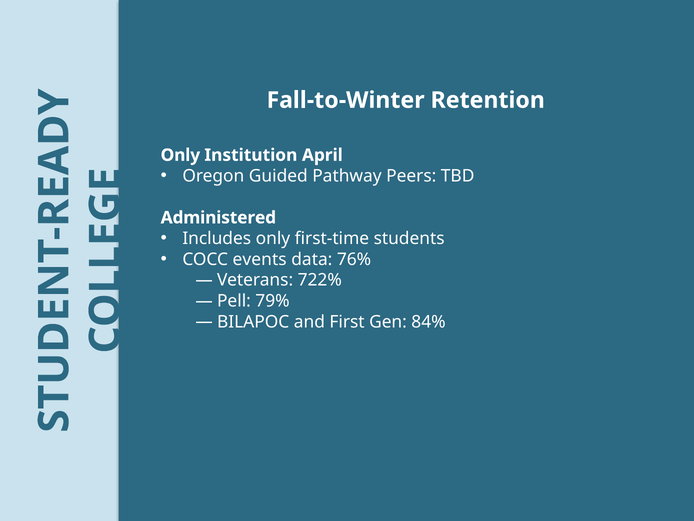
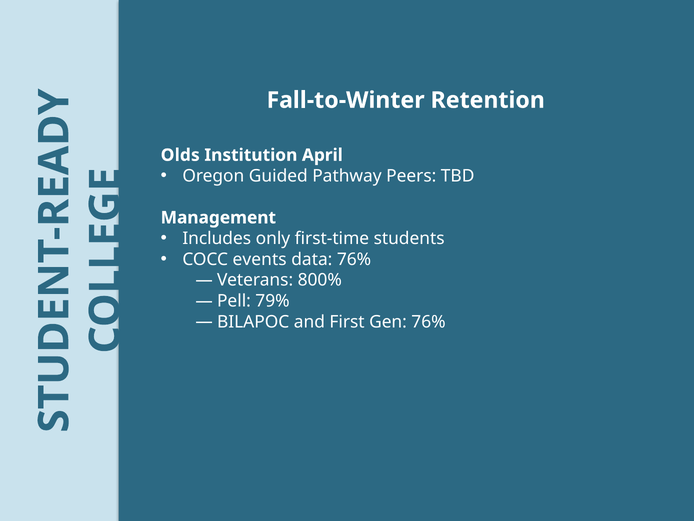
Only: Only -> Olds (180, 155)
Administered: Administered -> Management (218, 217)
722%: 722% -> 800% (320, 280)
Gen 84%: 84% -> 76% (428, 322)
